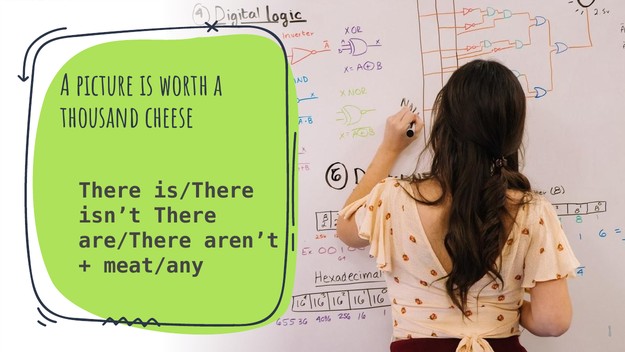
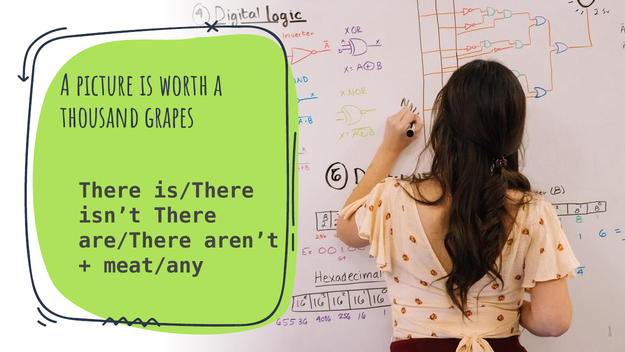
cheese: cheese -> grapes (169, 118)
